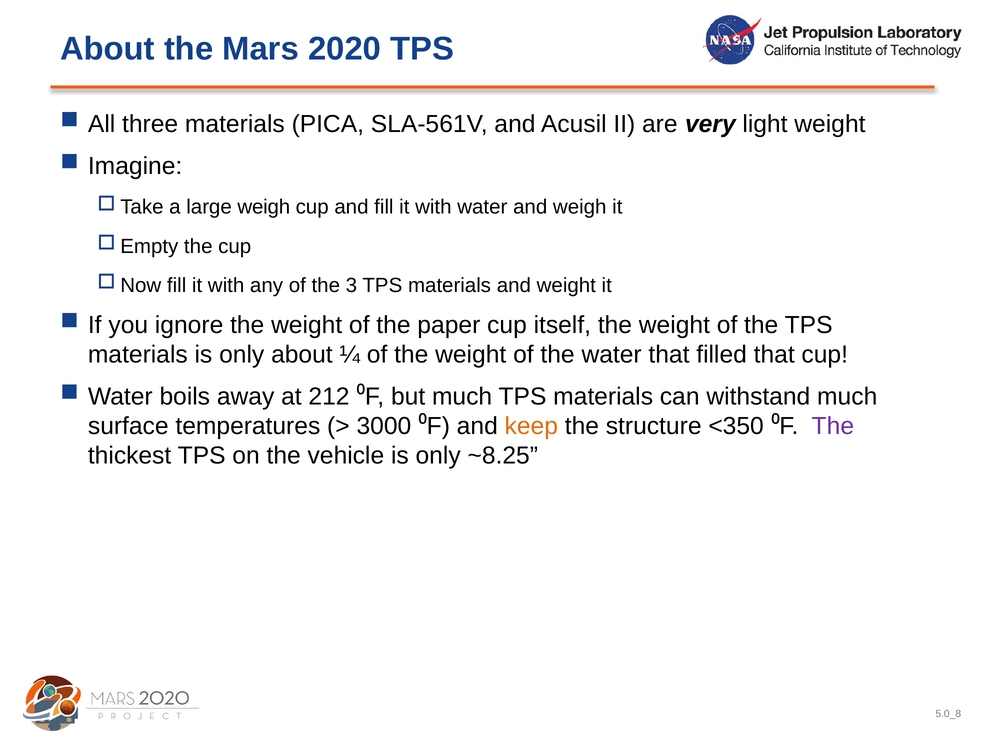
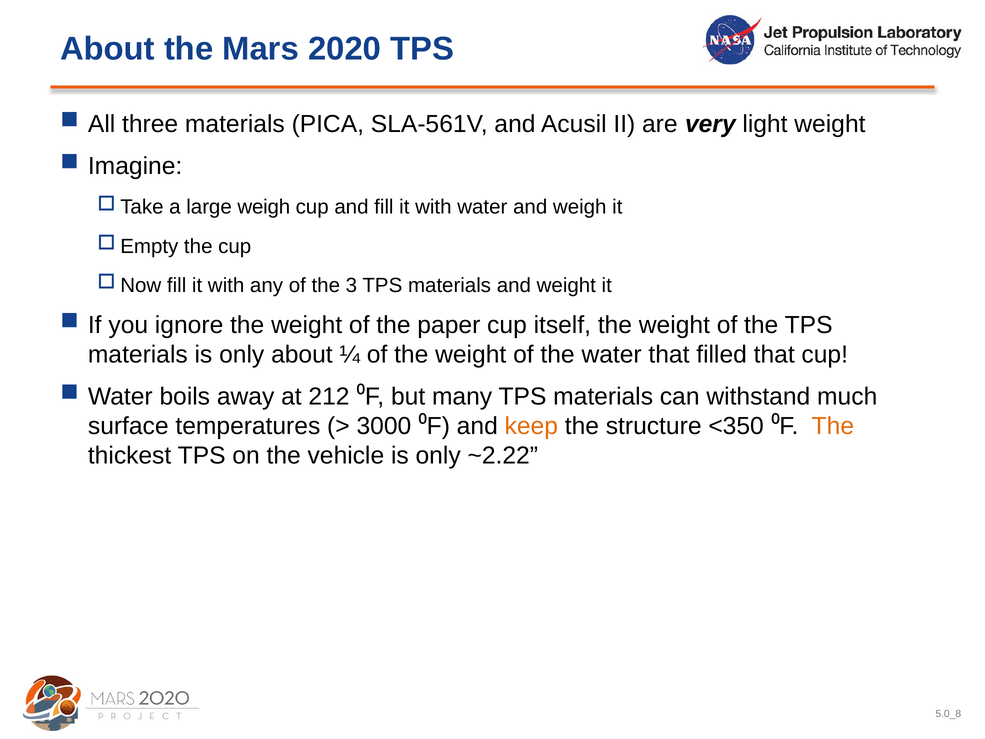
but much: much -> many (462, 396)
The colour: purple -> orange (833, 426)
~8.25: ~8.25 -> ~2.22 (503, 455)
